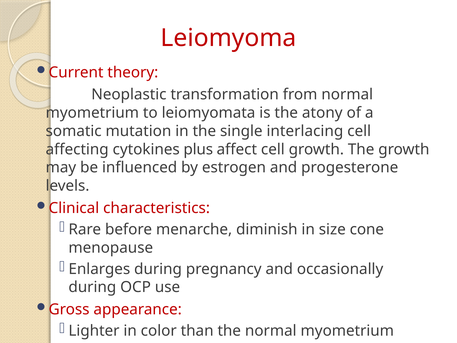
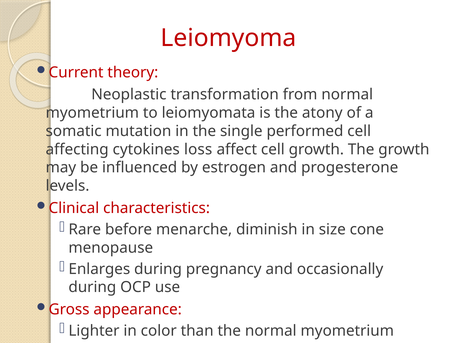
interlacing: interlacing -> performed (305, 131)
plus: plus -> loss (198, 149)
